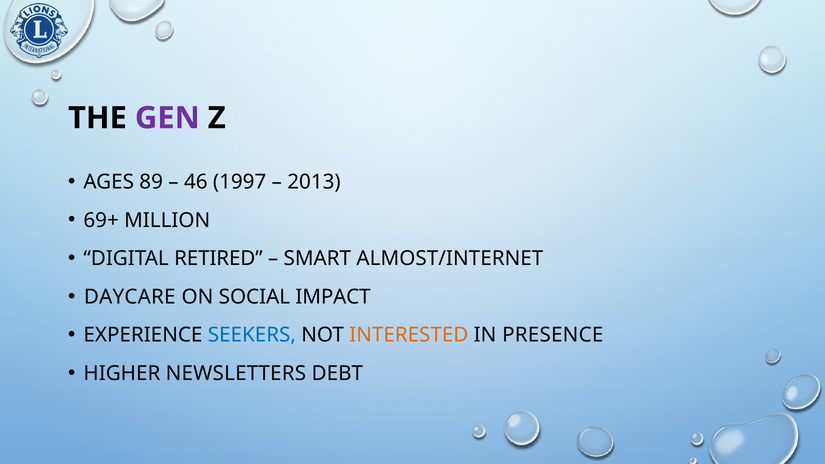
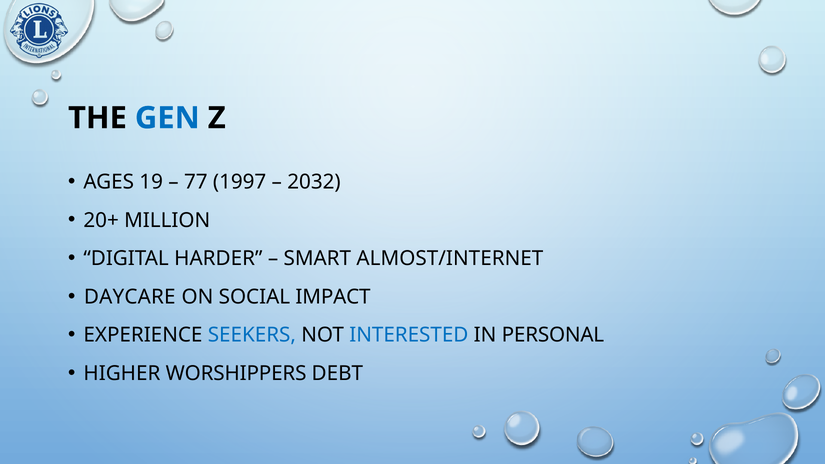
GEN colour: purple -> blue (167, 118)
89: 89 -> 19 (151, 182)
46: 46 -> 77 (196, 182)
2013: 2013 -> 2032 (314, 182)
69+: 69+ -> 20+ (101, 220)
RETIRED: RETIRED -> HARDER (218, 259)
INTERESTED colour: orange -> blue (409, 335)
PRESENCE: PRESENCE -> PERSONAL (553, 335)
NEWSLETTERS: NEWSLETTERS -> WORSHIPPERS (236, 373)
